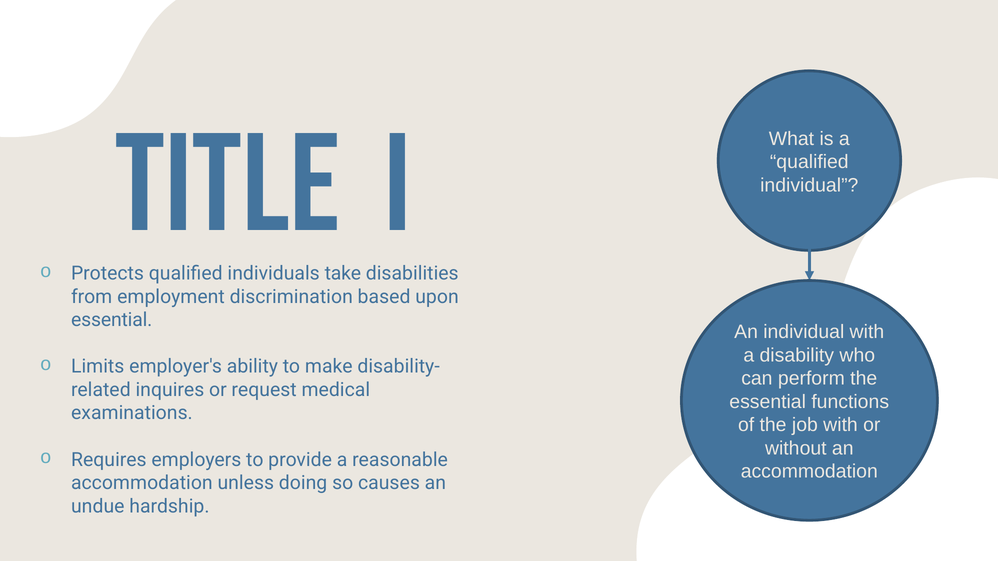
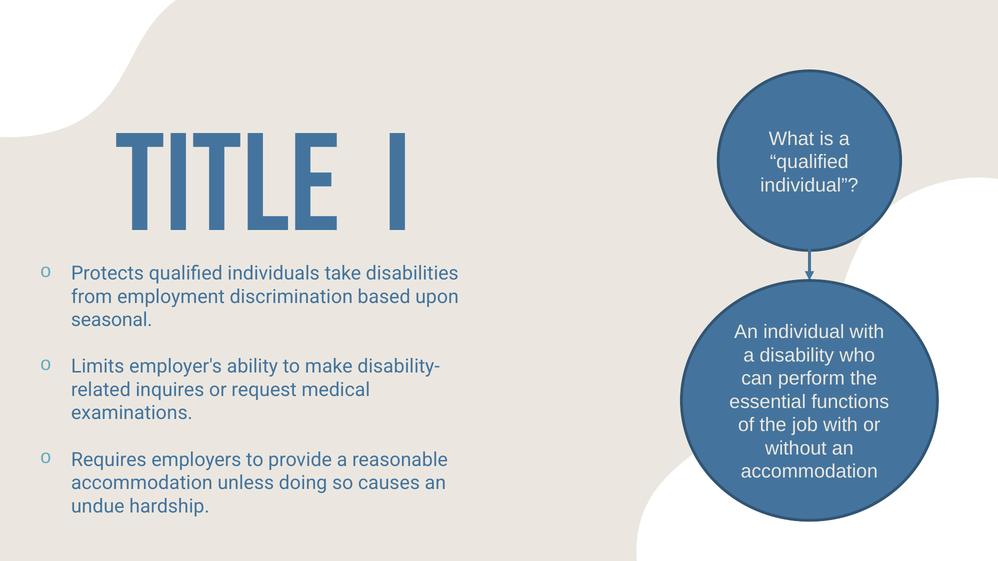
essential: essential -> seasonal (112, 320)
